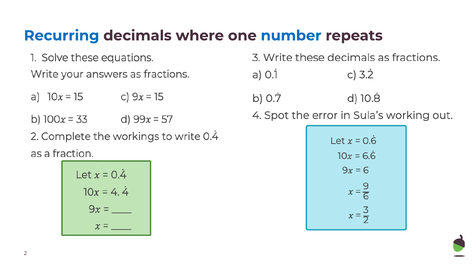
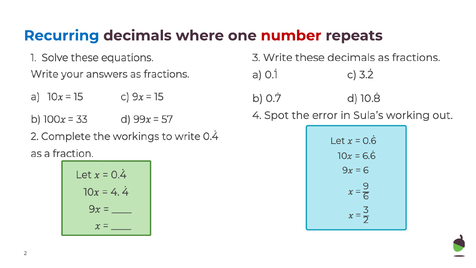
number colour: blue -> red (291, 36)
